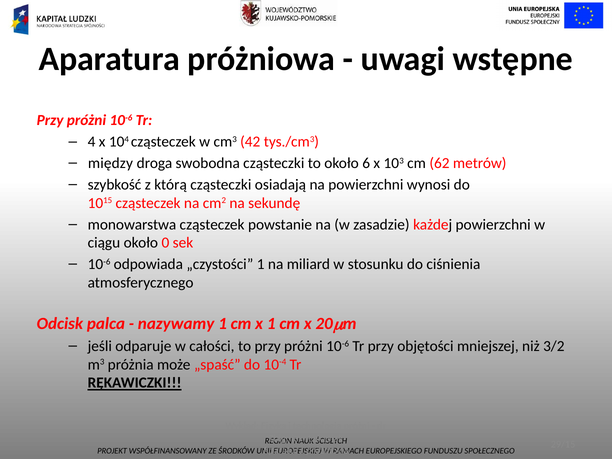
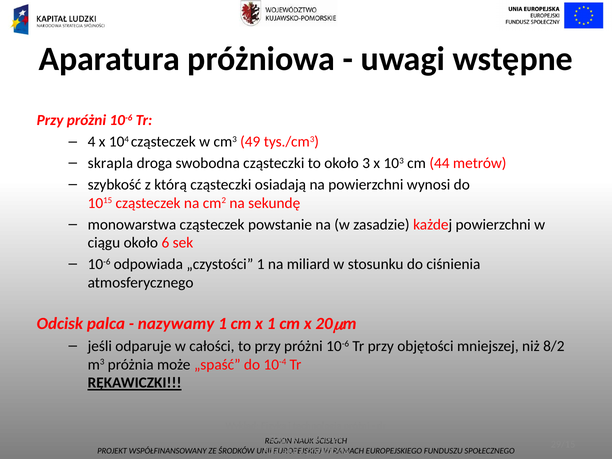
42: 42 -> 49 (250, 142)
między: między -> skrapla (110, 163)
6: 6 -> 3 (366, 163)
62: 62 -> 44 (439, 163)
0: 0 -> 6 (165, 243)
3/2: 3/2 -> 8/2 (554, 346)
